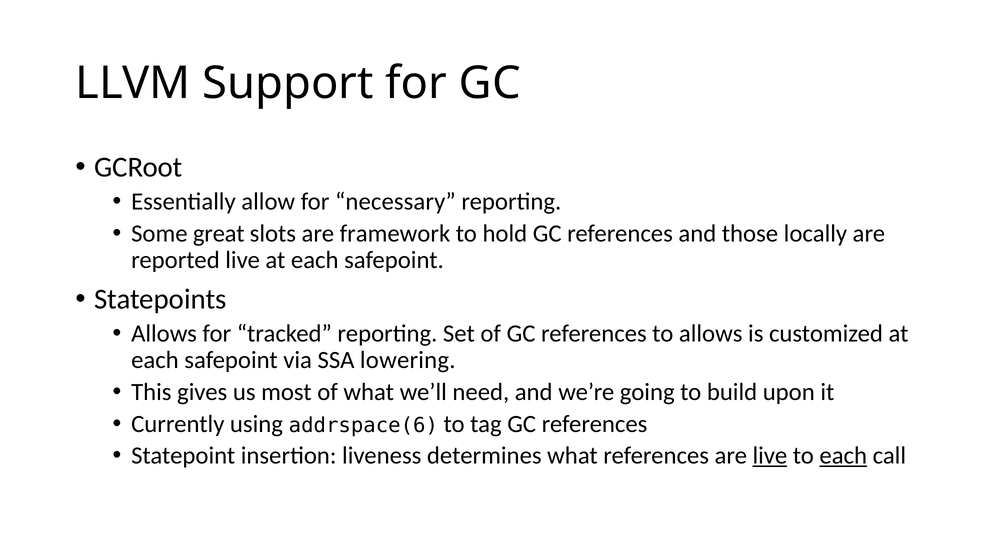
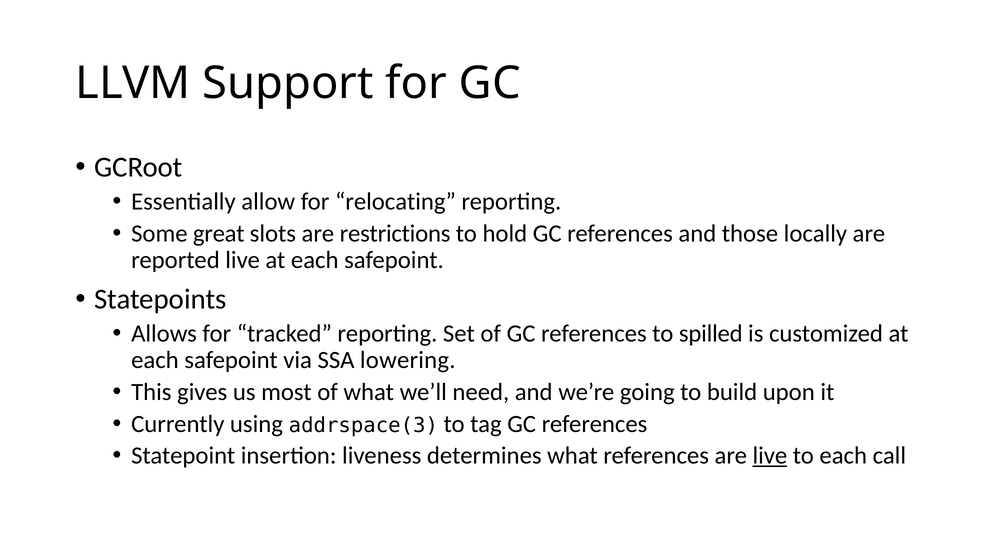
necessary: necessary -> relocating (395, 201)
framework: framework -> restrictions (395, 233)
to allows: allows -> spilled (711, 333)
addrspace(6: addrspace(6 -> addrspace(3 (363, 425)
each underline: present -> none (843, 456)
